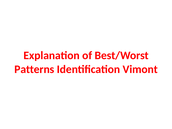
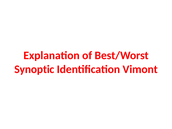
Patterns: Patterns -> Synoptic (34, 69)
